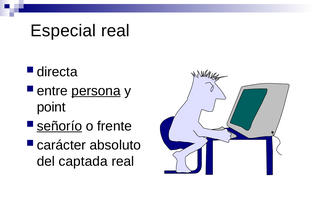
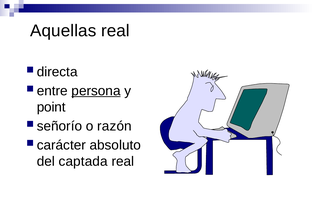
Especial: Especial -> Aquellas (63, 31)
señorío underline: present -> none (59, 126)
frente: frente -> razón (114, 126)
